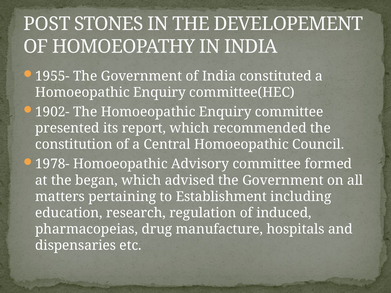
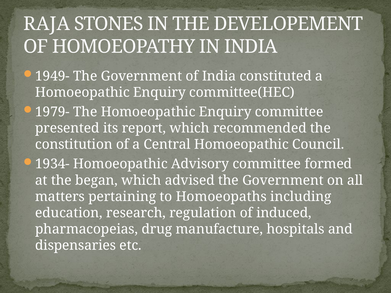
POST: POST -> RAJA (47, 24)
1955-: 1955- -> 1949- (52, 76)
1902-: 1902- -> 1979- (52, 112)
1978-: 1978- -> 1934- (52, 164)
Establishment: Establishment -> Homoeopaths (221, 197)
